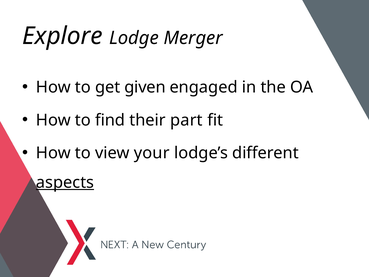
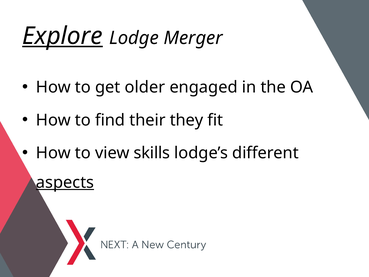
Explore underline: none -> present (62, 36)
given: given -> older (145, 87)
part: part -> they (187, 120)
your: your -> skills (152, 153)
